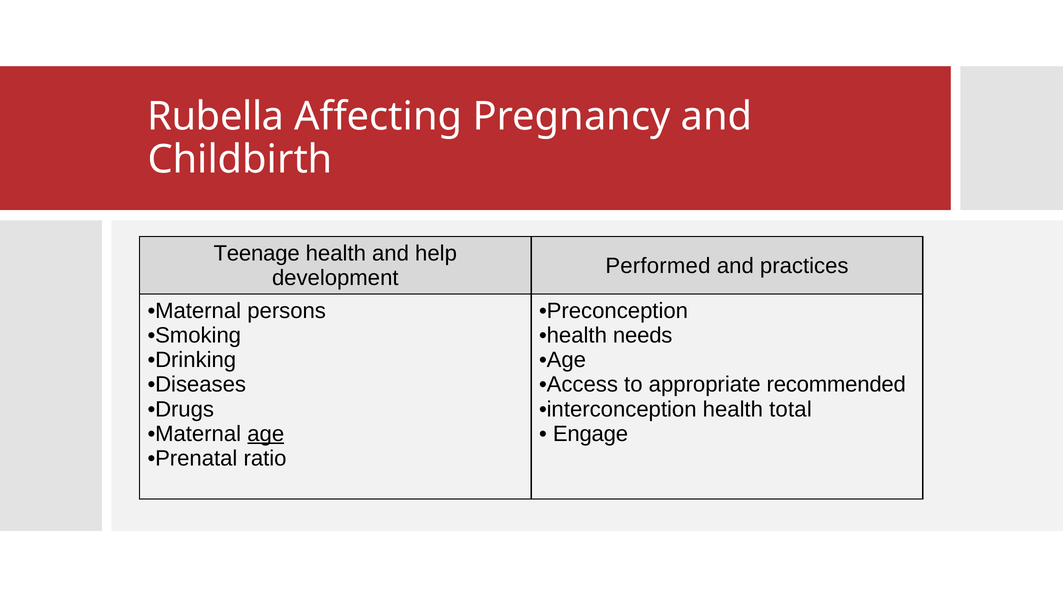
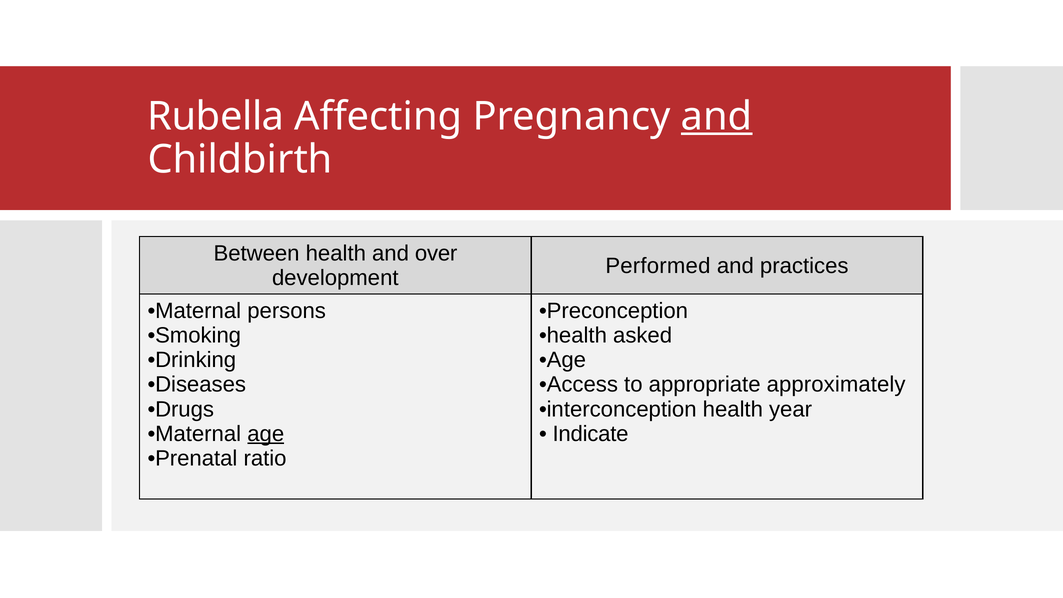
and underline: none -> present (717, 117)
Teenage: Teenage -> Between (257, 253)
help: help -> over (436, 253)
needs: needs -> asked (643, 335)
recommended: recommended -> approximately (836, 385)
total: total -> year (791, 409)
Engage: Engage -> Indicate (591, 434)
